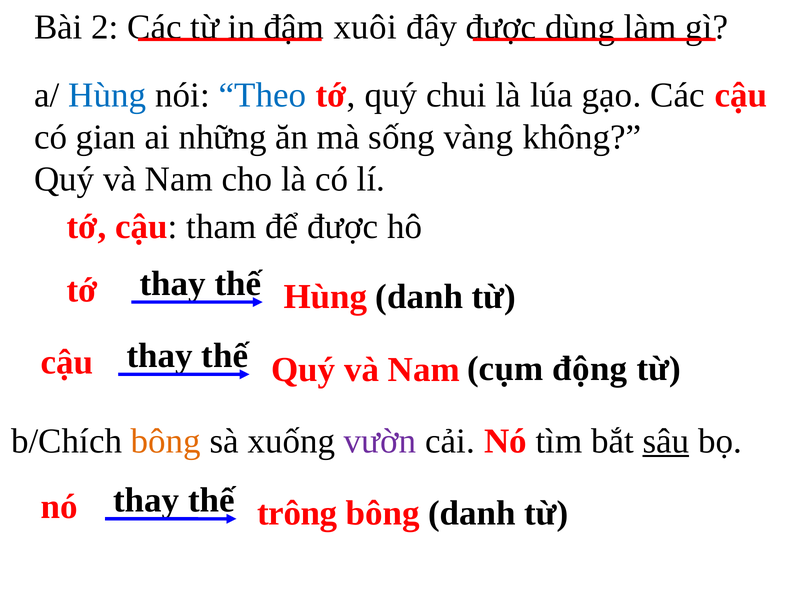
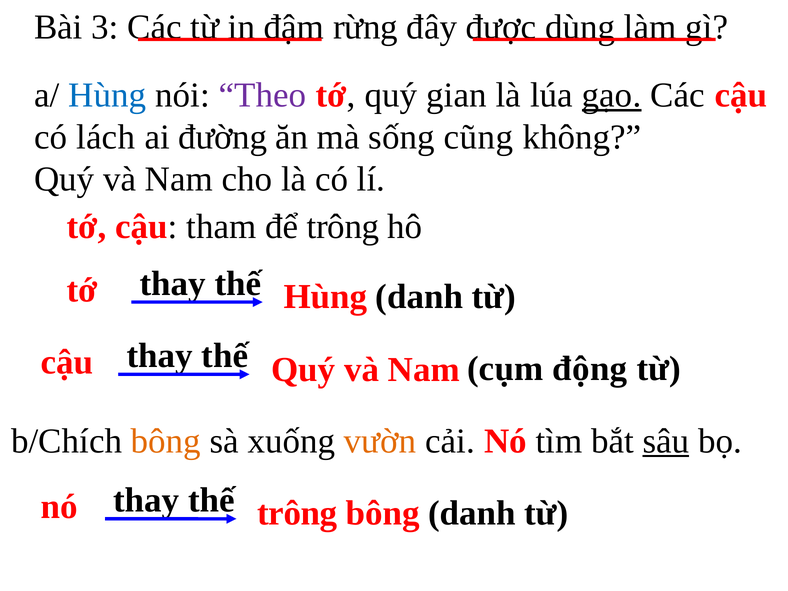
2: 2 -> 3 (105, 27)
xuôi: xuôi -> rừng (365, 27)
Theo colour: blue -> purple (263, 95)
chui: chui -> gian (456, 95)
gạo underline: none -> present (612, 95)
gian: gian -> lách (106, 137)
những: những -> đường (223, 137)
vàng: vàng -> cũng (479, 137)
để được: được -> trông (343, 226)
vườn colour: purple -> orange (380, 441)
